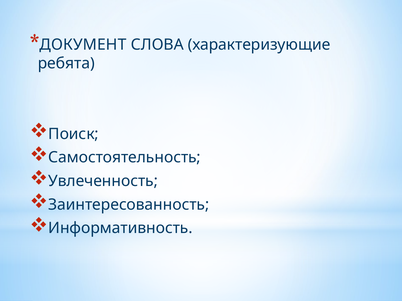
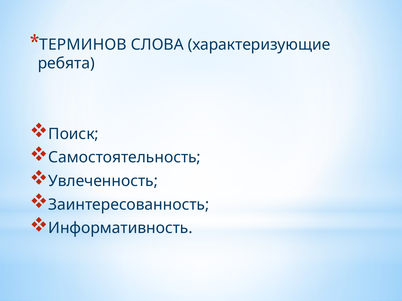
ДОКУМЕНТ: ДОКУМЕНТ -> ТЕРМИНОВ (83, 45)
